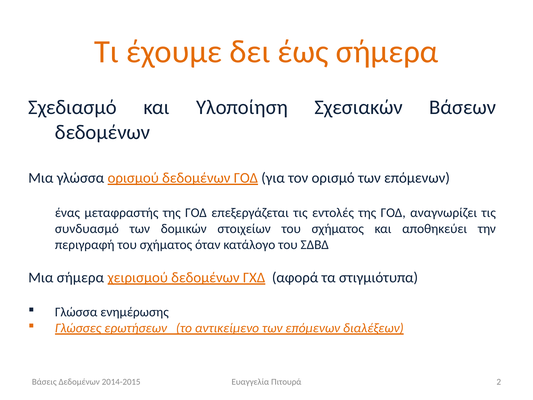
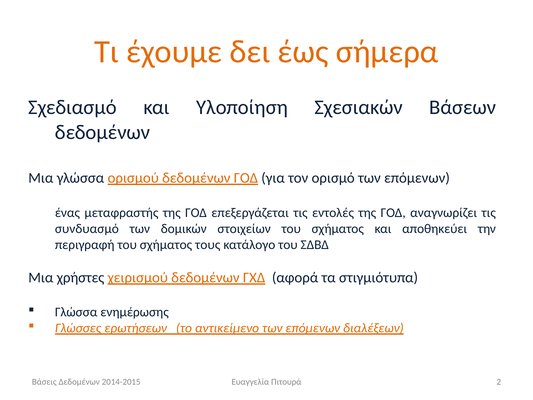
όταν: όταν -> τους (208, 244)
Μια σήμερα: σήμερα -> χρήστες (81, 277)
